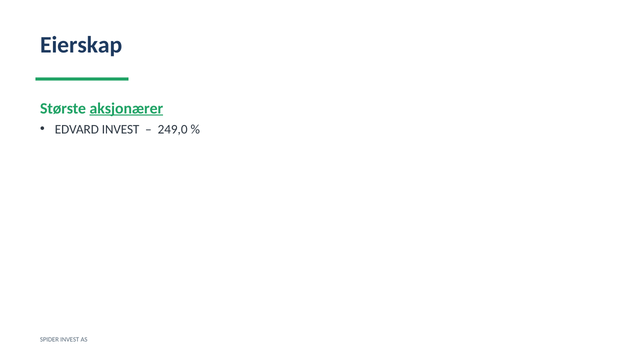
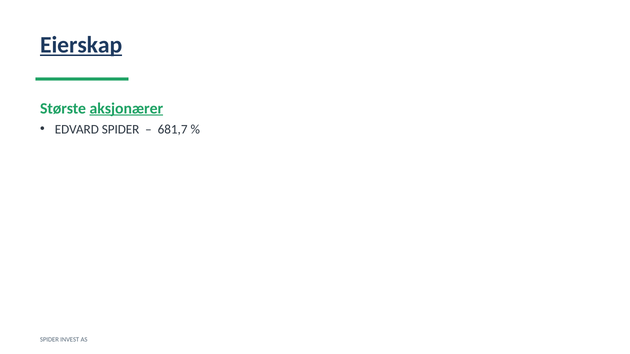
Eierskap underline: none -> present (81, 45)
EDVARD INVEST: INVEST -> SPIDER (121, 130)
249,0: 249,0 -> 681,7 (173, 130)
